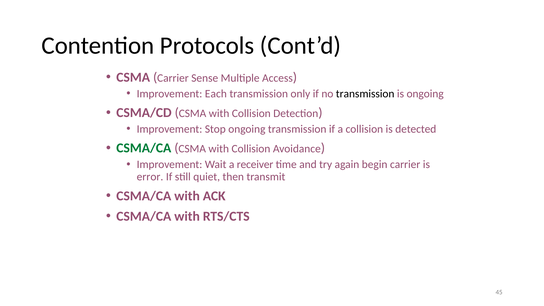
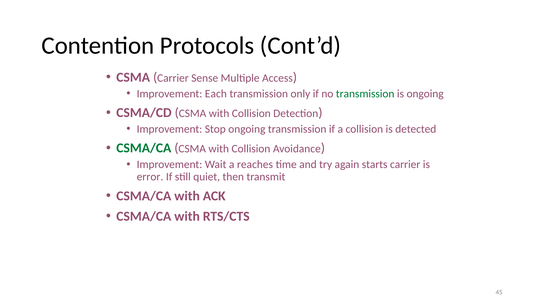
transmission colour: black -> green (365, 94)
receiver: receiver -> reaches (255, 164)
begin: begin -> starts (375, 164)
